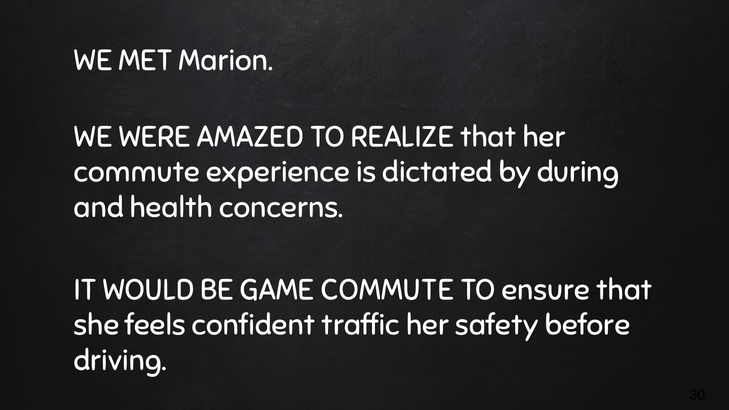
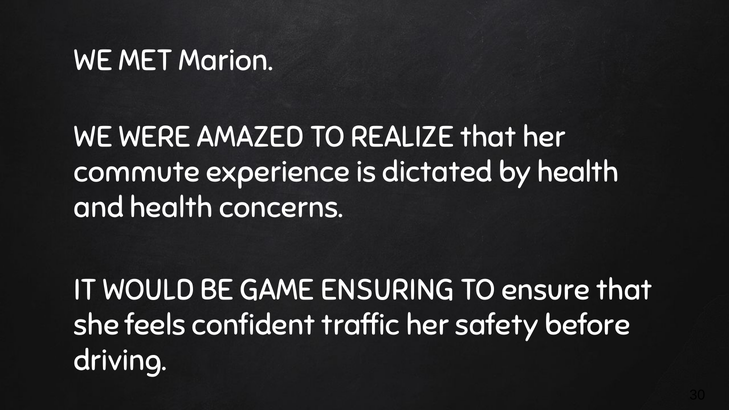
by during: during -> health (578, 172)
GAME COMMUTE: COMMUTE -> ENSURING (387, 290)
